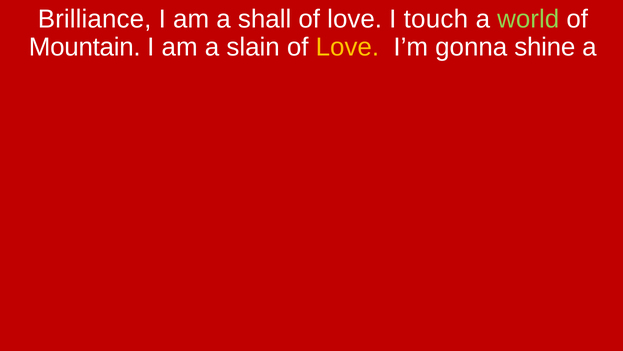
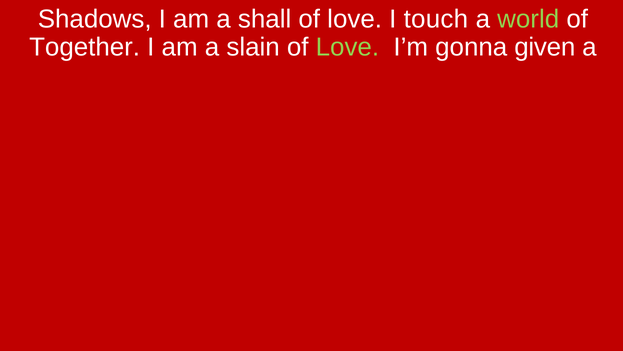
Brilliance: Brilliance -> Shadows (95, 19)
Mountain: Mountain -> Together (85, 47)
Love colour: yellow -> light green (347, 47)
shine: shine -> given (545, 47)
